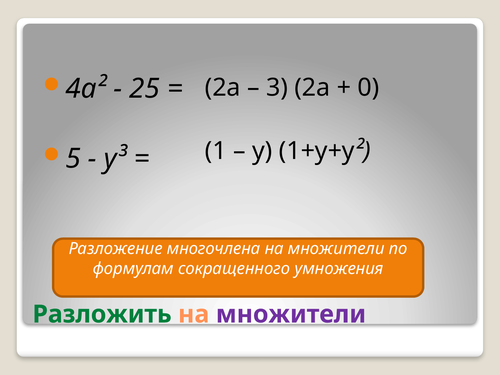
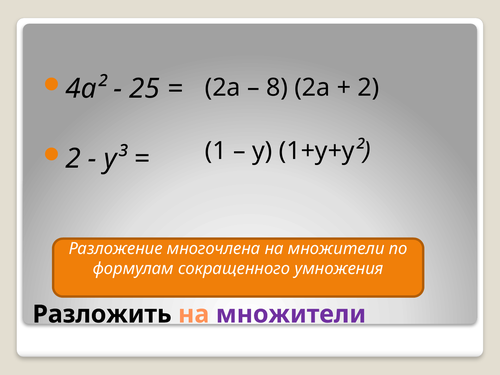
3: 3 -> 8 (277, 87)
0: 0 -> 2 (368, 87)
5: 5 -> 2 (73, 159)
Разложить colour: green -> black (102, 314)
